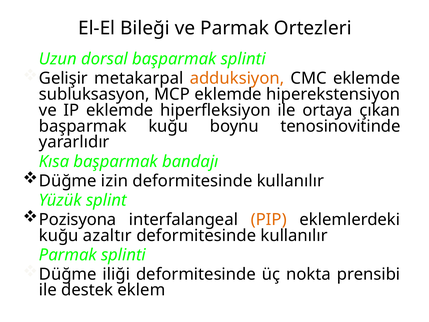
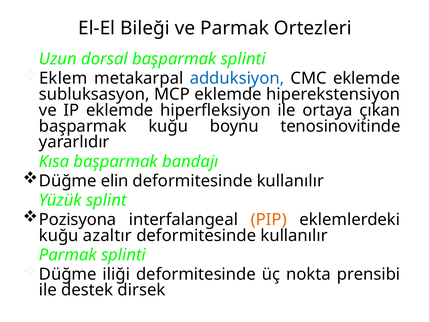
Gelişir: Gelişir -> Eklem (63, 78)
adduksiyon colour: orange -> blue (237, 78)
izin: izin -> elin (115, 181)
eklem: eklem -> dirsek (141, 290)
